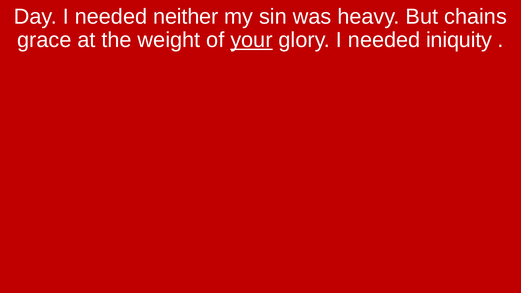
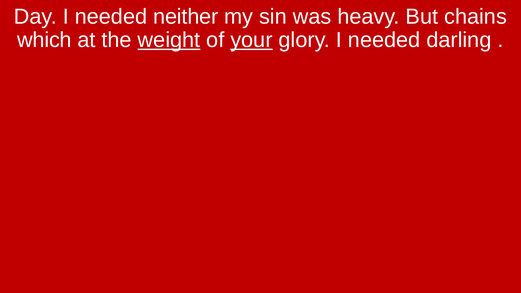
grace: grace -> which (44, 40)
weight underline: none -> present (169, 40)
iniquity: iniquity -> darling (459, 40)
